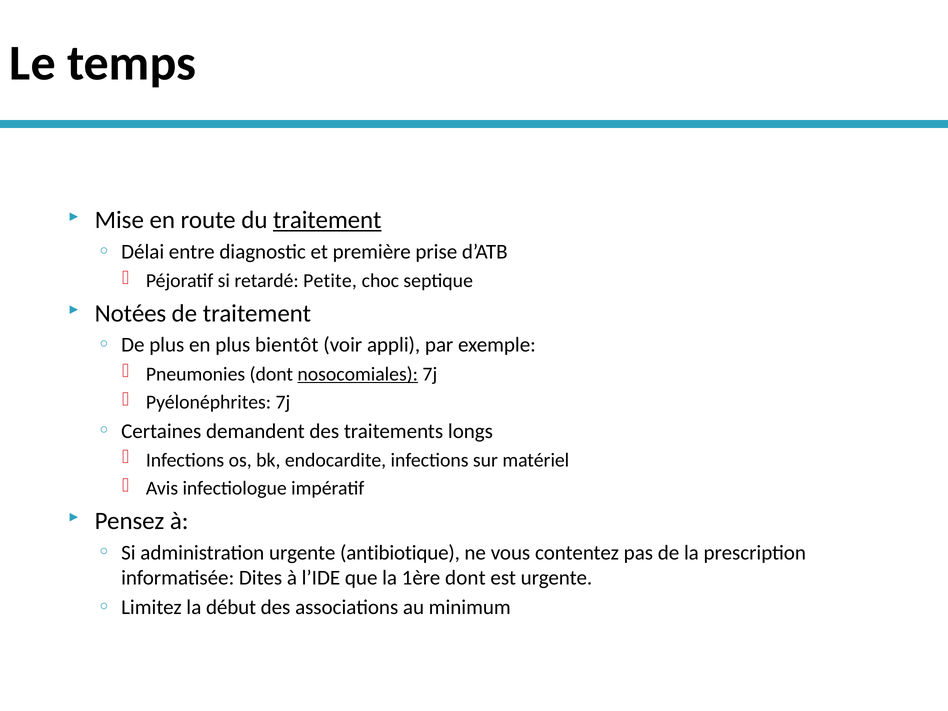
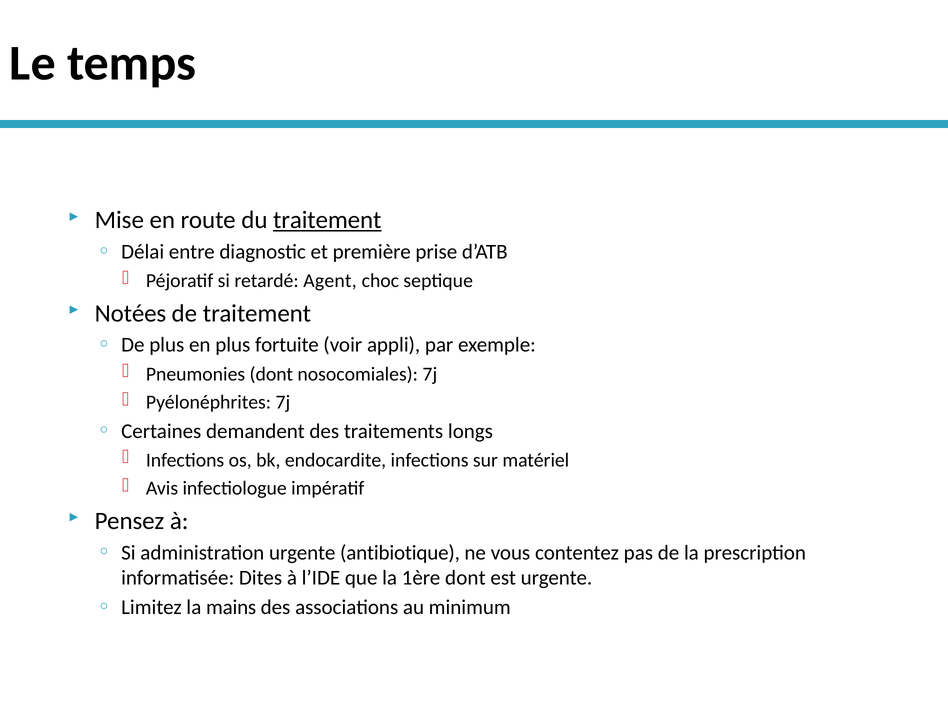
Petite: Petite -> Agent (330, 281)
bientôt: bientôt -> fortuite (287, 345)
nosocomiales underline: present -> none (358, 374)
début: début -> mains (231, 607)
